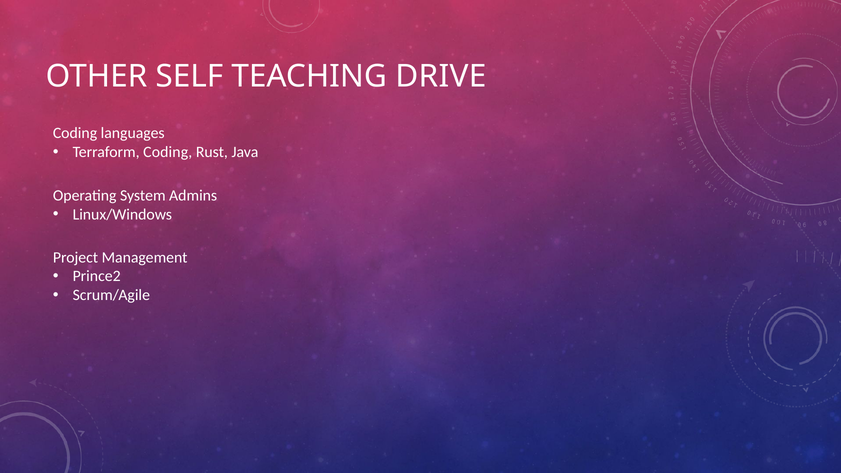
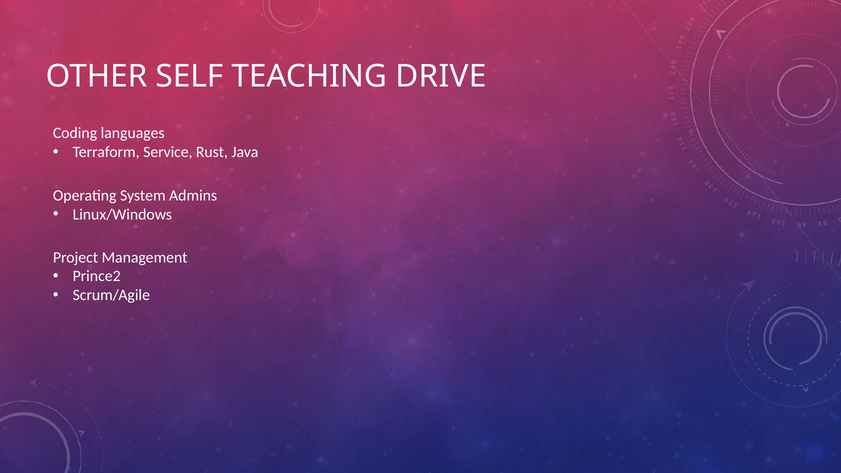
Terraform Coding: Coding -> Service (168, 152)
